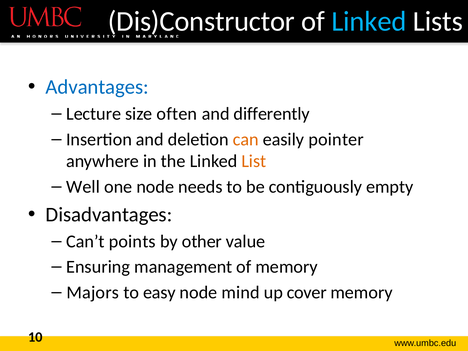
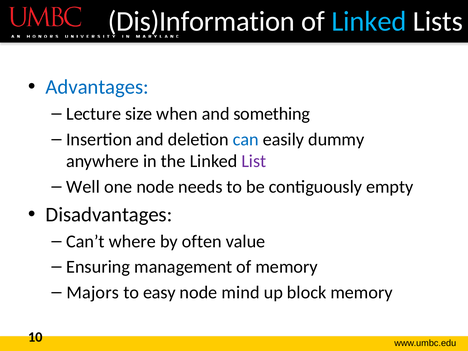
Dis)Constructor: Dis)Constructor -> Dis)Information (201, 21)
often: often -> when (177, 114)
differently: differently -> something (272, 114)
can colour: orange -> blue (246, 139)
pointer: pointer -> dummy (336, 139)
List colour: orange -> purple (254, 161)
points: points -> where (132, 241)
other: other -> often (202, 241)
cover: cover -> block (307, 292)
